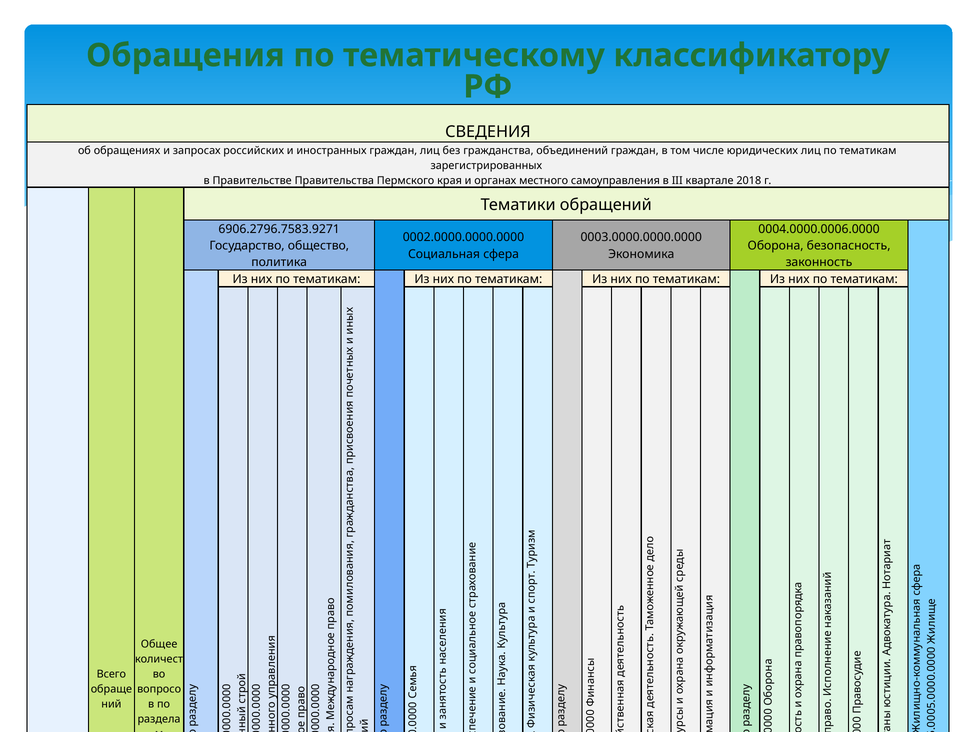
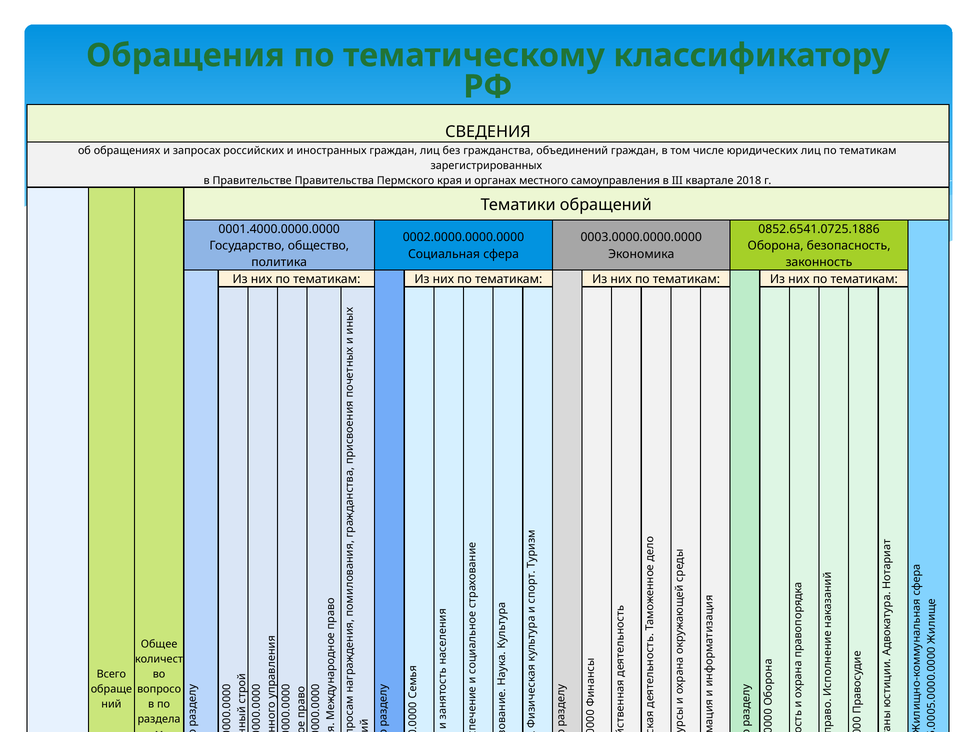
6906.2796.7583.9271: 6906.2796.7583.9271 -> 0001.4000.0000.0000 (279, 229)
0004.0000.0006.0000: 0004.0000.0006.0000 -> 0852.6541.0725.1886 (819, 229)
